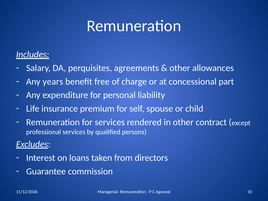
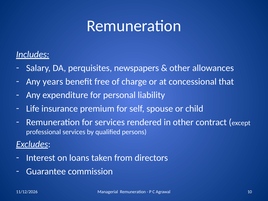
agreements: agreements -> newspapers (137, 68)
part: part -> that (226, 82)
